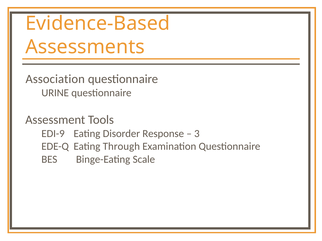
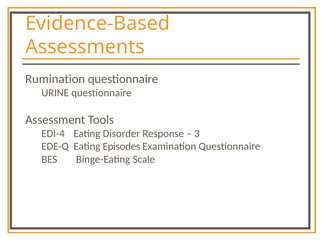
Association: Association -> Rumination (55, 79)
EDI-9: EDI-9 -> EDI-4 (53, 134)
Through: Through -> Episodes (121, 147)
